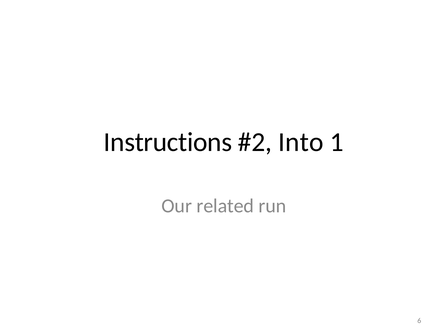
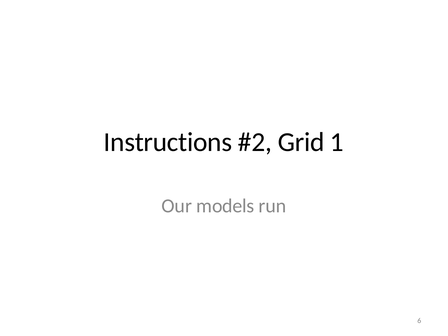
Into: Into -> Grid (301, 142)
related: related -> models (225, 206)
